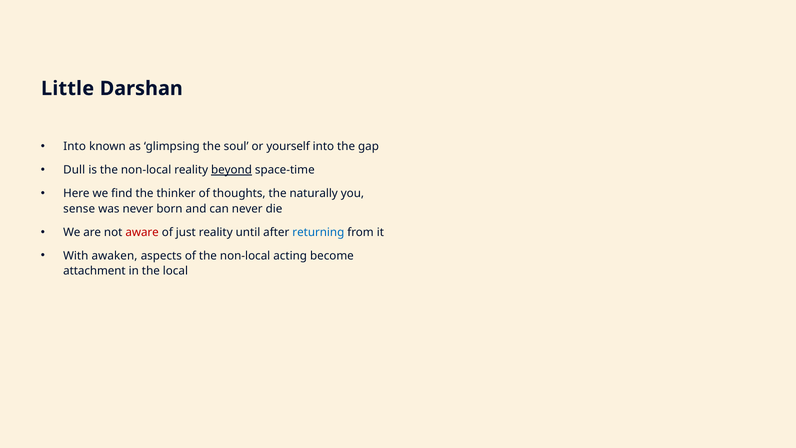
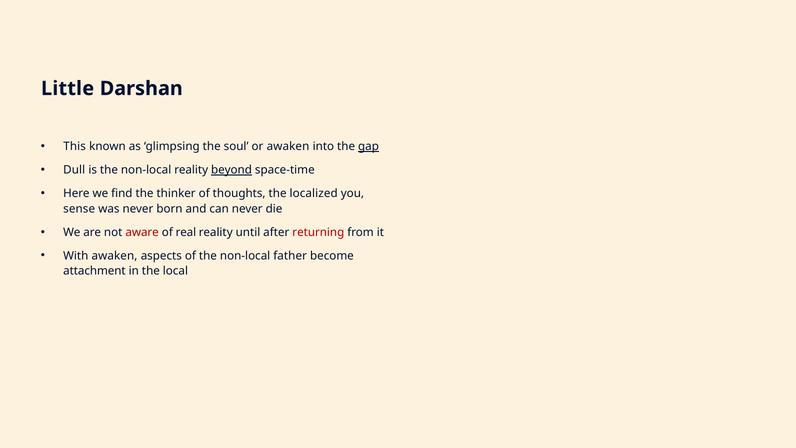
Into: Into -> This (75, 146)
or yourself: yourself -> awaken (288, 146)
gap underline: none -> present (368, 146)
naturally: naturally -> localized (314, 193)
just: just -> real (186, 232)
returning colour: blue -> red (318, 232)
acting: acting -> father (290, 256)
